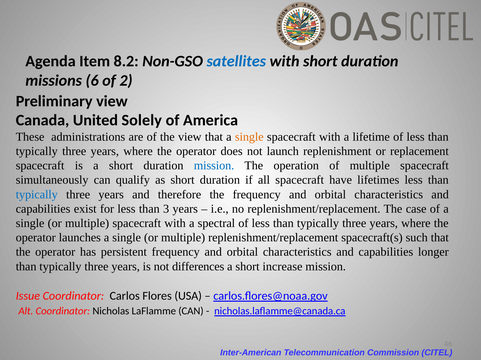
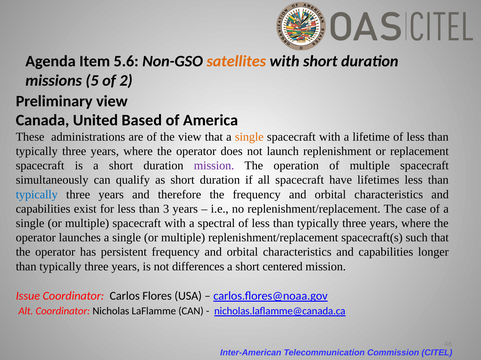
8.2: 8.2 -> 5.6 (126, 61)
satellites colour: blue -> orange (236, 61)
6: 6 -> 5 (92, 81)
Solely: Solely -> Based (142, 121)
mission colour: blue -> purple (214, 166)
increase: increase -> centered (283, 267)
